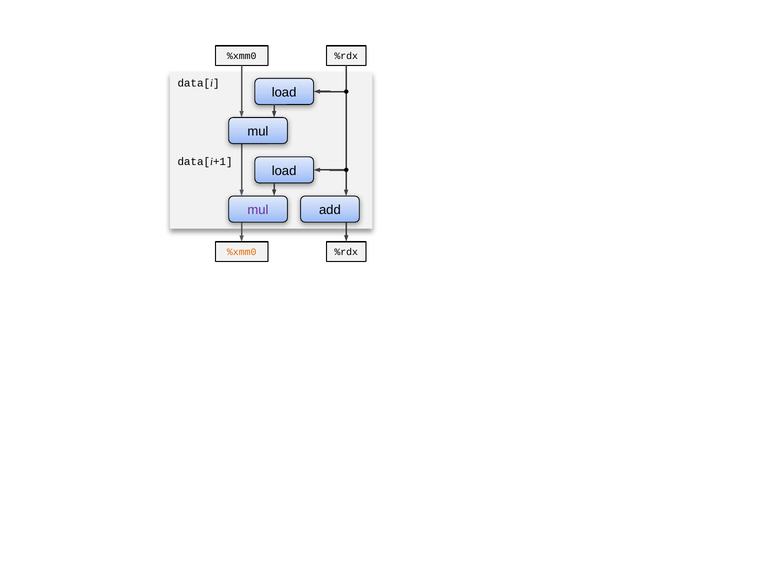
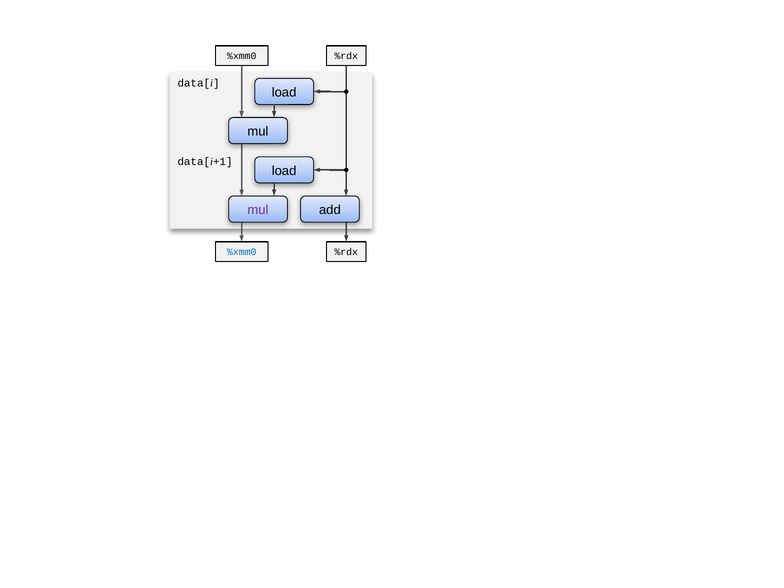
%xmm0 colour: orange -> blue (242, 252)
